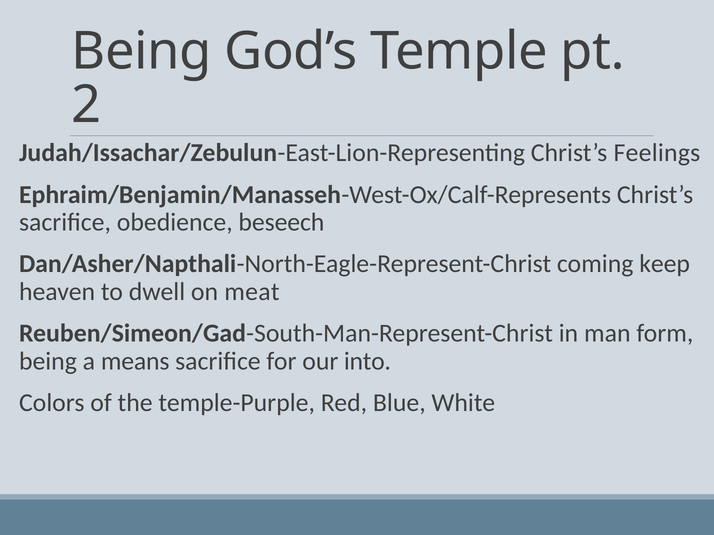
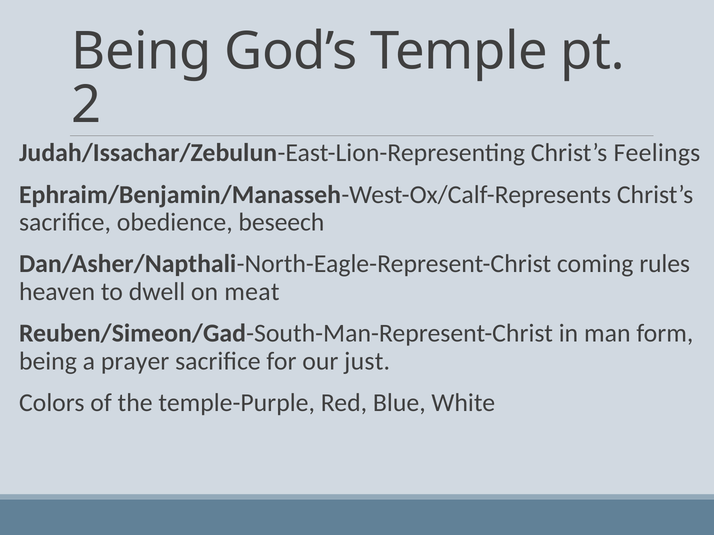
keep: keep -> rules (665, 264)
means: means -> prayer (135, 362)
into: into -> just (367, 362)
